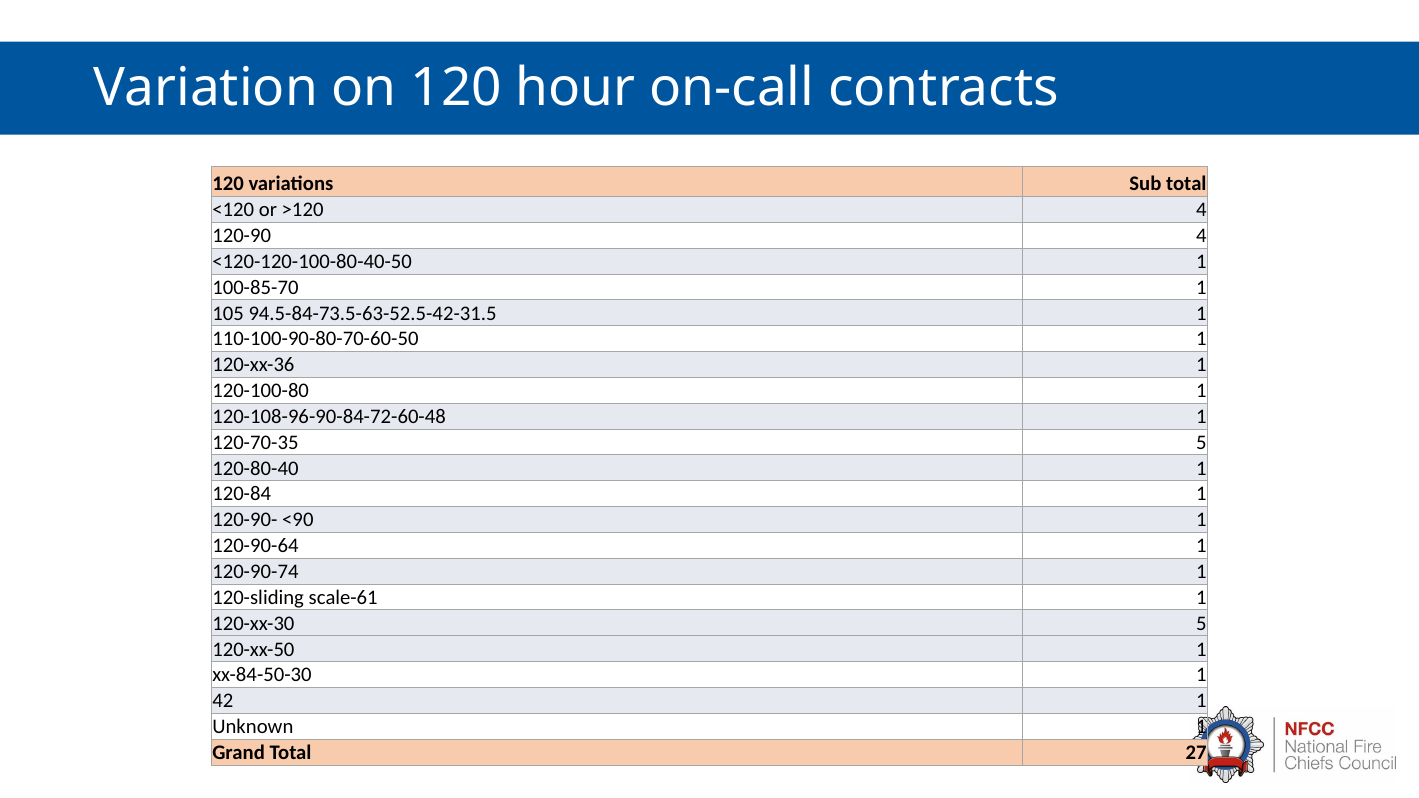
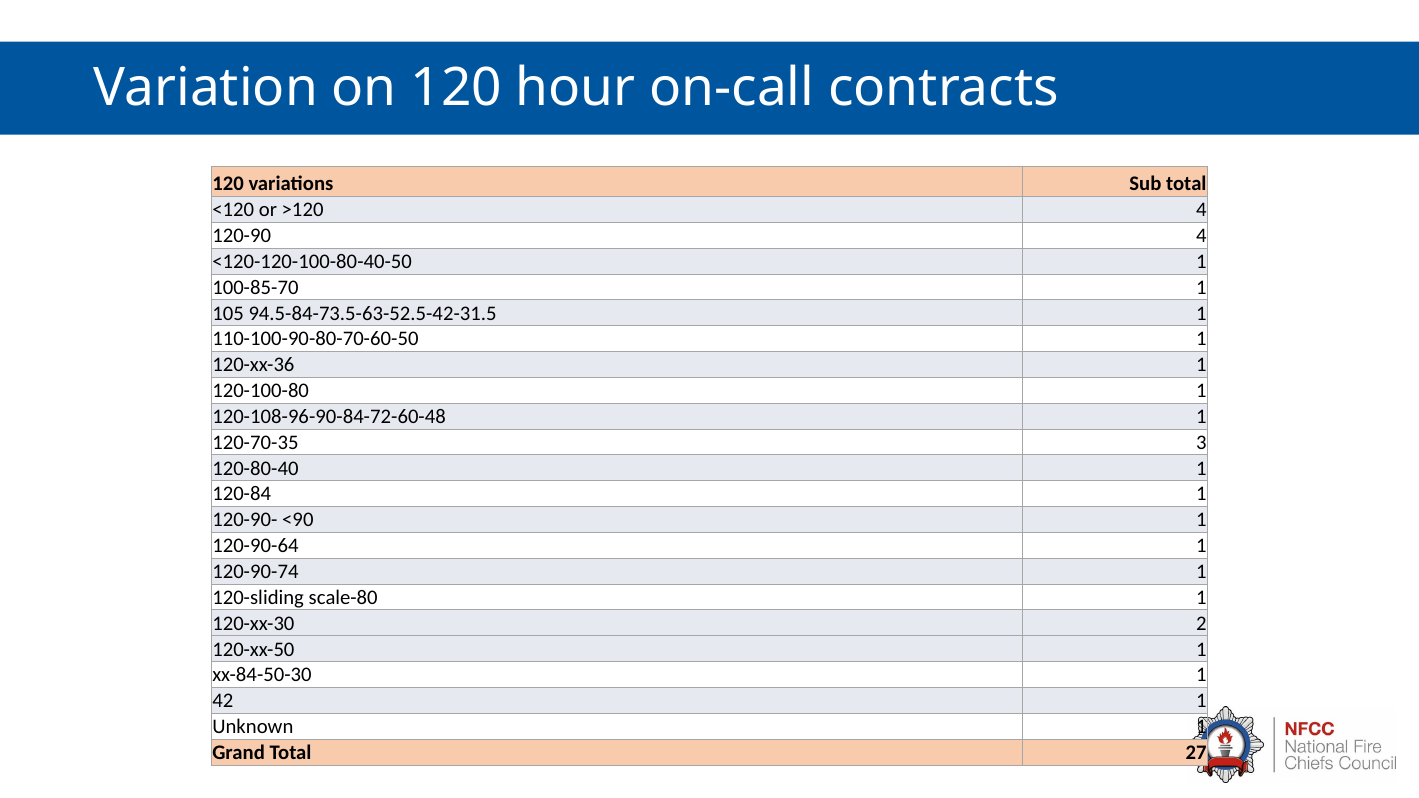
120-70-35 5: 5 -> 3 (1201, 443)
scale-61: scale-61 -> scale-80 (343, 598)
120-xx-30 5: 5 -> 2 (1201, 624)
